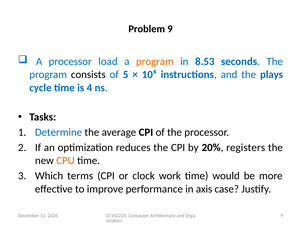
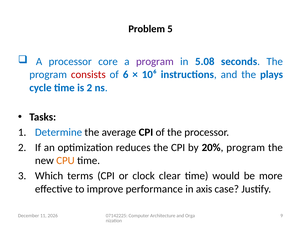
Problem 9: 9 -> 5 (170, 29)
load: load -> core (108, 61)
program colour: orange -> purple (155, 61)
8.53: 8.53 -> 5.08 (205, 61)
consists colour: black -> red (88, 75)
5: 5 -> 6 (126, 75)
is 4: 4 -> 2 (89, 88)
20% registers: registers -> program (246, 147)
work: work -> clear (170, 176)
